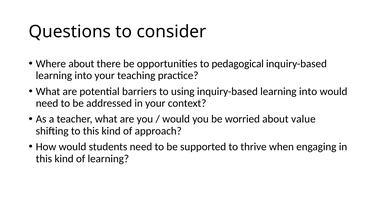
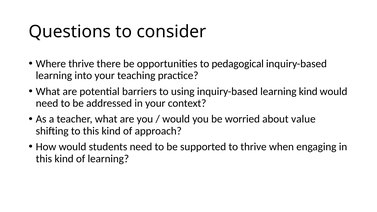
Where about: about -> thrive (81, 64)
using inquiry-based learning into: into -> kind (308, 91)
